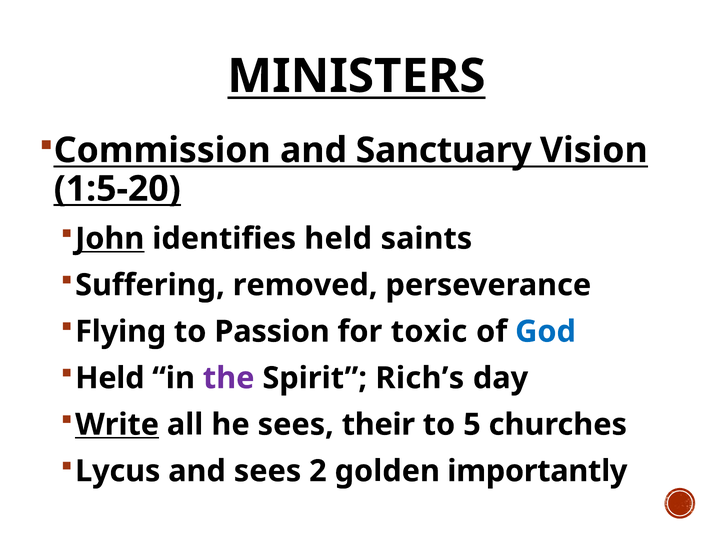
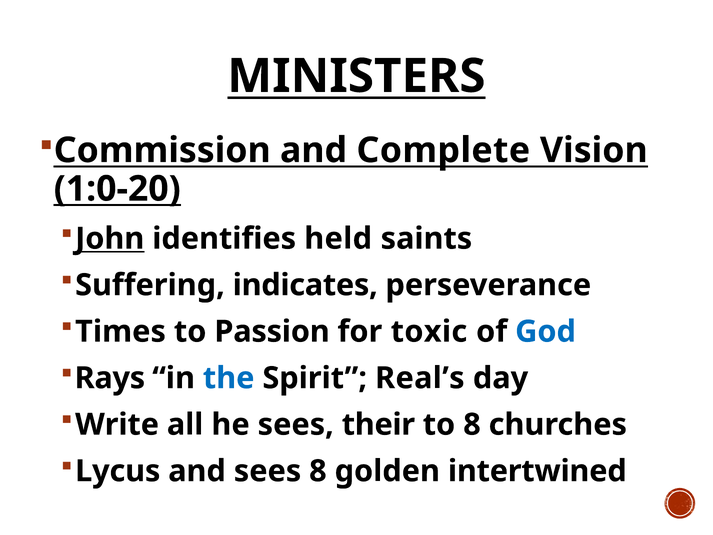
Sanctuary: Sanctuary -> Complete (443, 150)
1:5-20: 1:5-20 -> 1:0-20 (117, 189)
removed: removed -> indicates (305, 285)
Flying: Flying -> Times (121, 331)
Held: Held -> Rays (110, 378)
the colour: purple -> blue (229, 378)
Rich’s: Rich’s -> Real’s (420, 378)
Write underline: present -> none (117, 424)
to 5: 5 -> 8 (472, 424)
sees 2: 2 -> 8 (318, 471)
importantly: importantly -> intertwined (537, 471)
